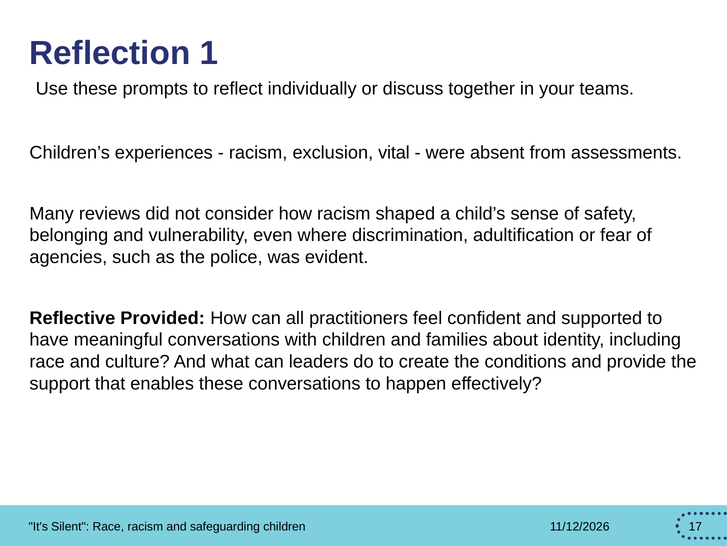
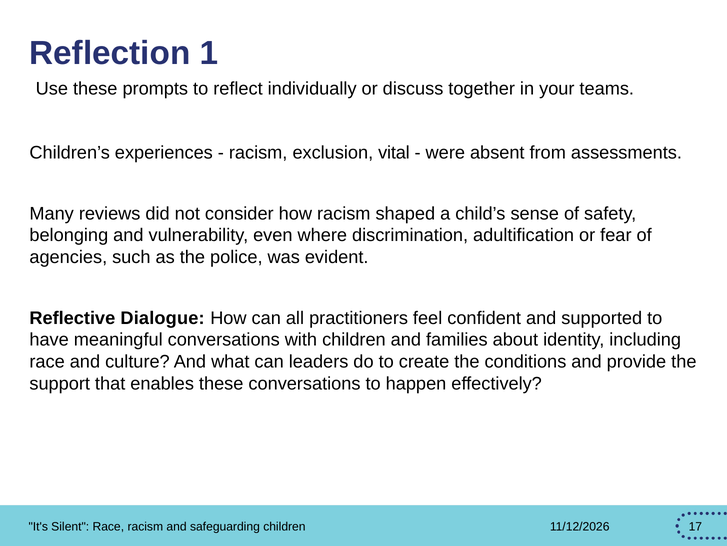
Provided: Provided -> Dialogue (163, 318)
